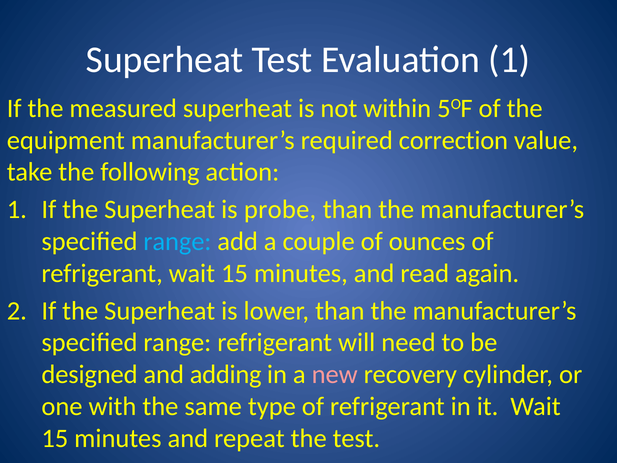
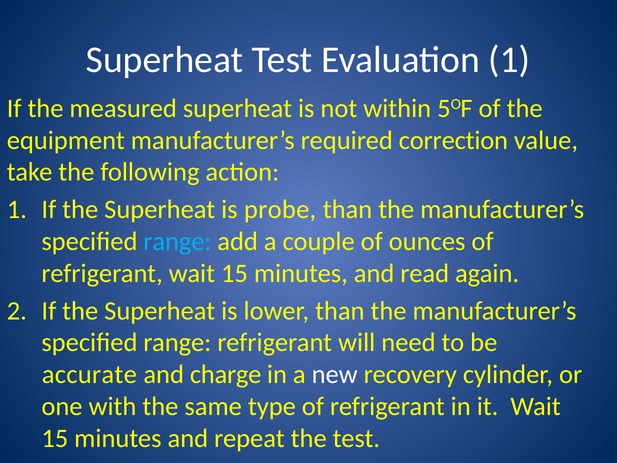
designed: designed -> accurate (89, 374)
adding: adding -> charge (226, 374)
new colour: pink -> white (335, 374)
